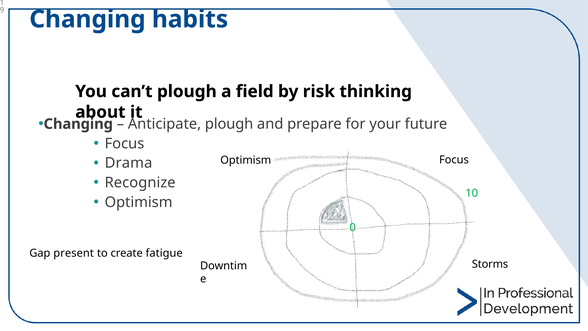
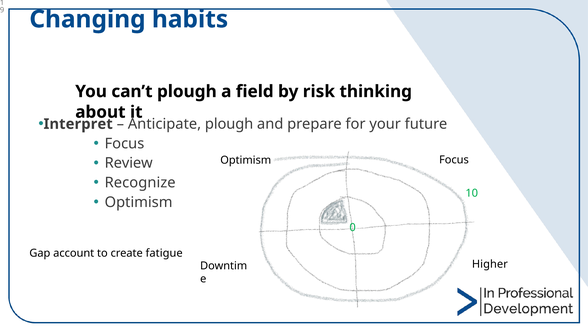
Changing: Changing -> Interpret (78, 124)
Drama: Drama -> Review (129, 163)
present: present -> account (74, 253)
Storms: Storms -> Higher (490, 264)
